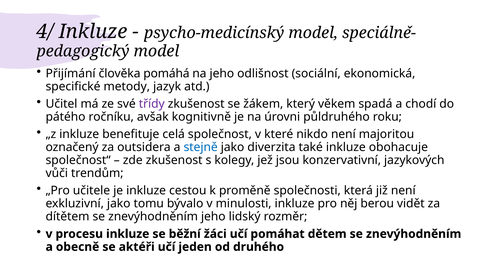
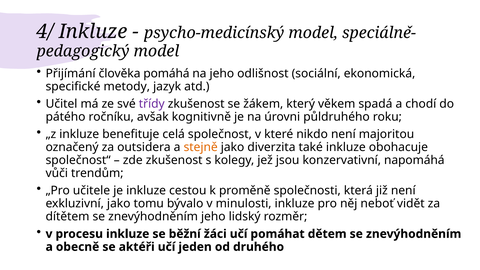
stejně colour: blue -> orange (201, 147)
jazykových: jazykových -> napomáhá (414, 160)
berou: berou -> neboť (377, 204)
